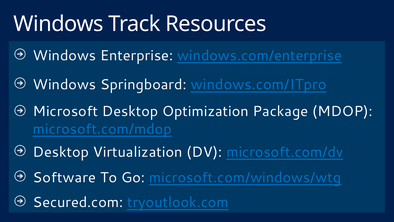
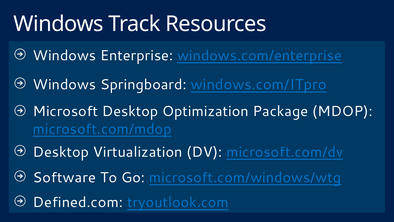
Secured.com: Secured.com -> Defined.com (78, 202)
